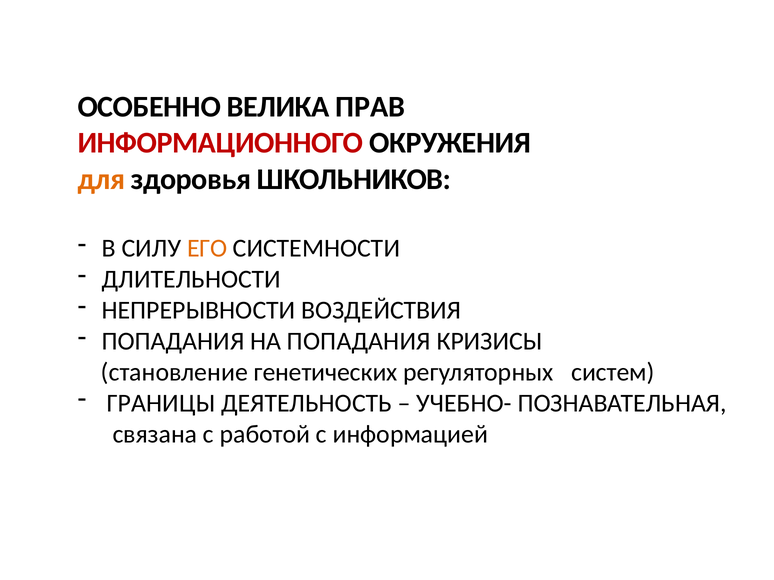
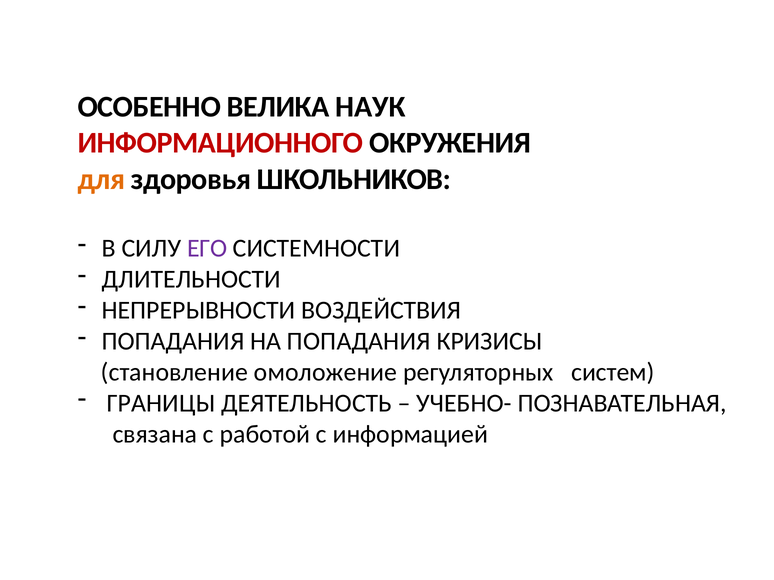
ПРАВ: ПРАВ -> НАУК (370, 107)
ЕГО colour: orange -> purple (207, 249)
генетических: генетических -> омоложение (326, 372)
